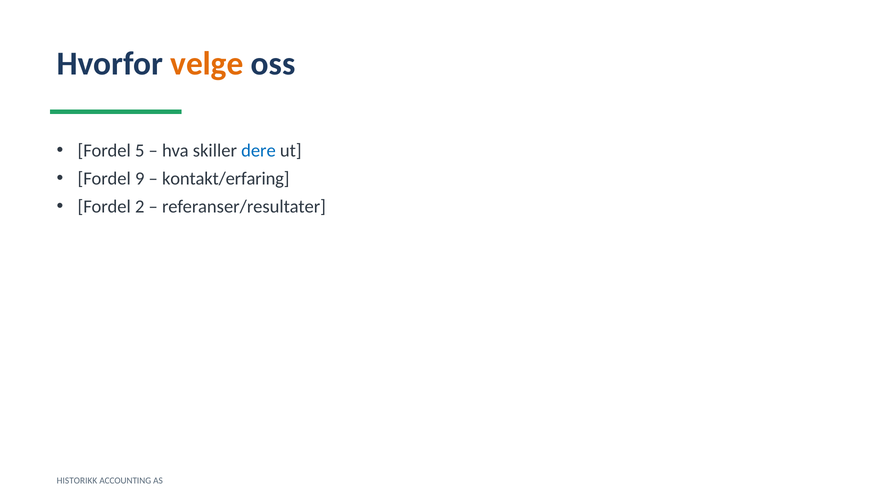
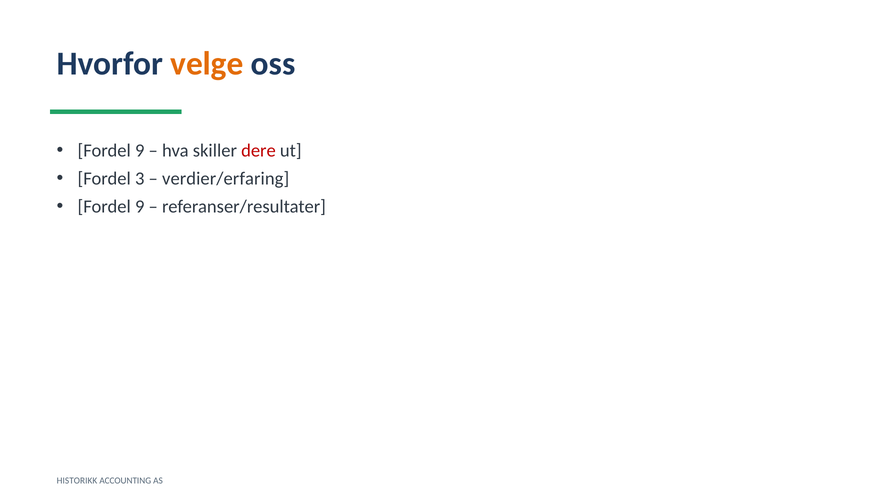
5: 5 -> 9 (140, 151)
dere colour: blue -> red (258, 151)
9: 9 -> 3 (140, 179)
kontakt/erfaring: kontakt/erfaring -> verdier/erfaring (226, 179)
2: 2 -> 9 (140, 207)
